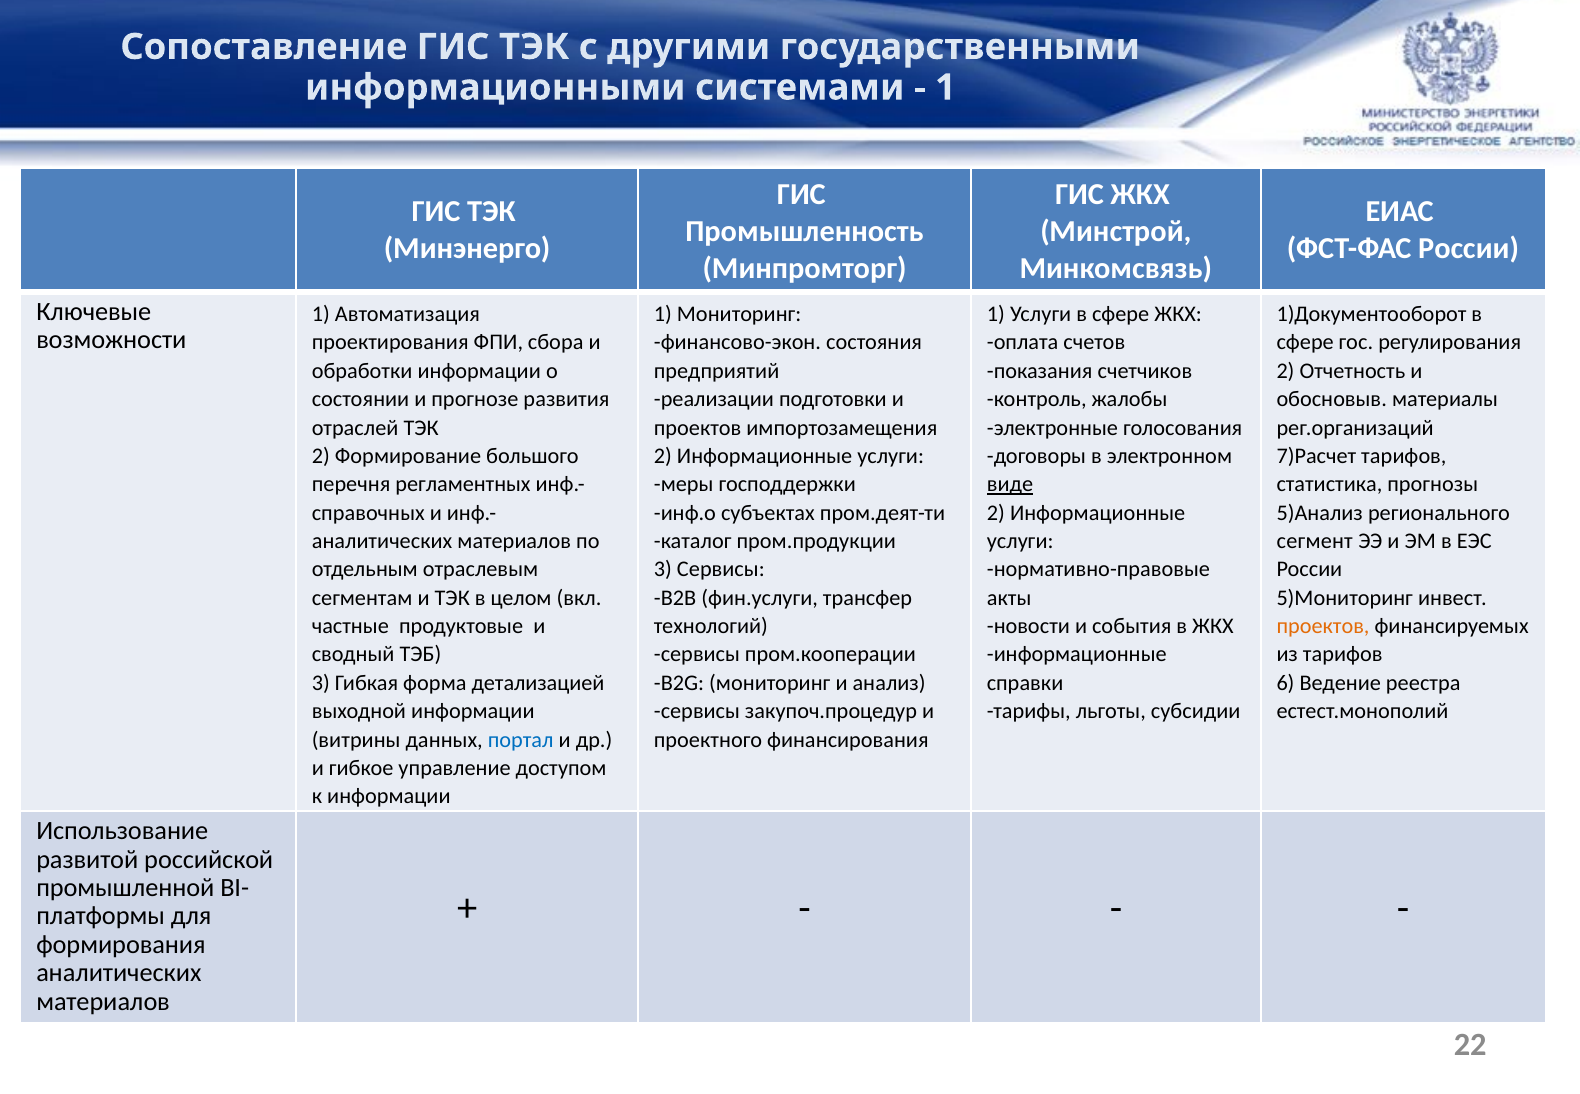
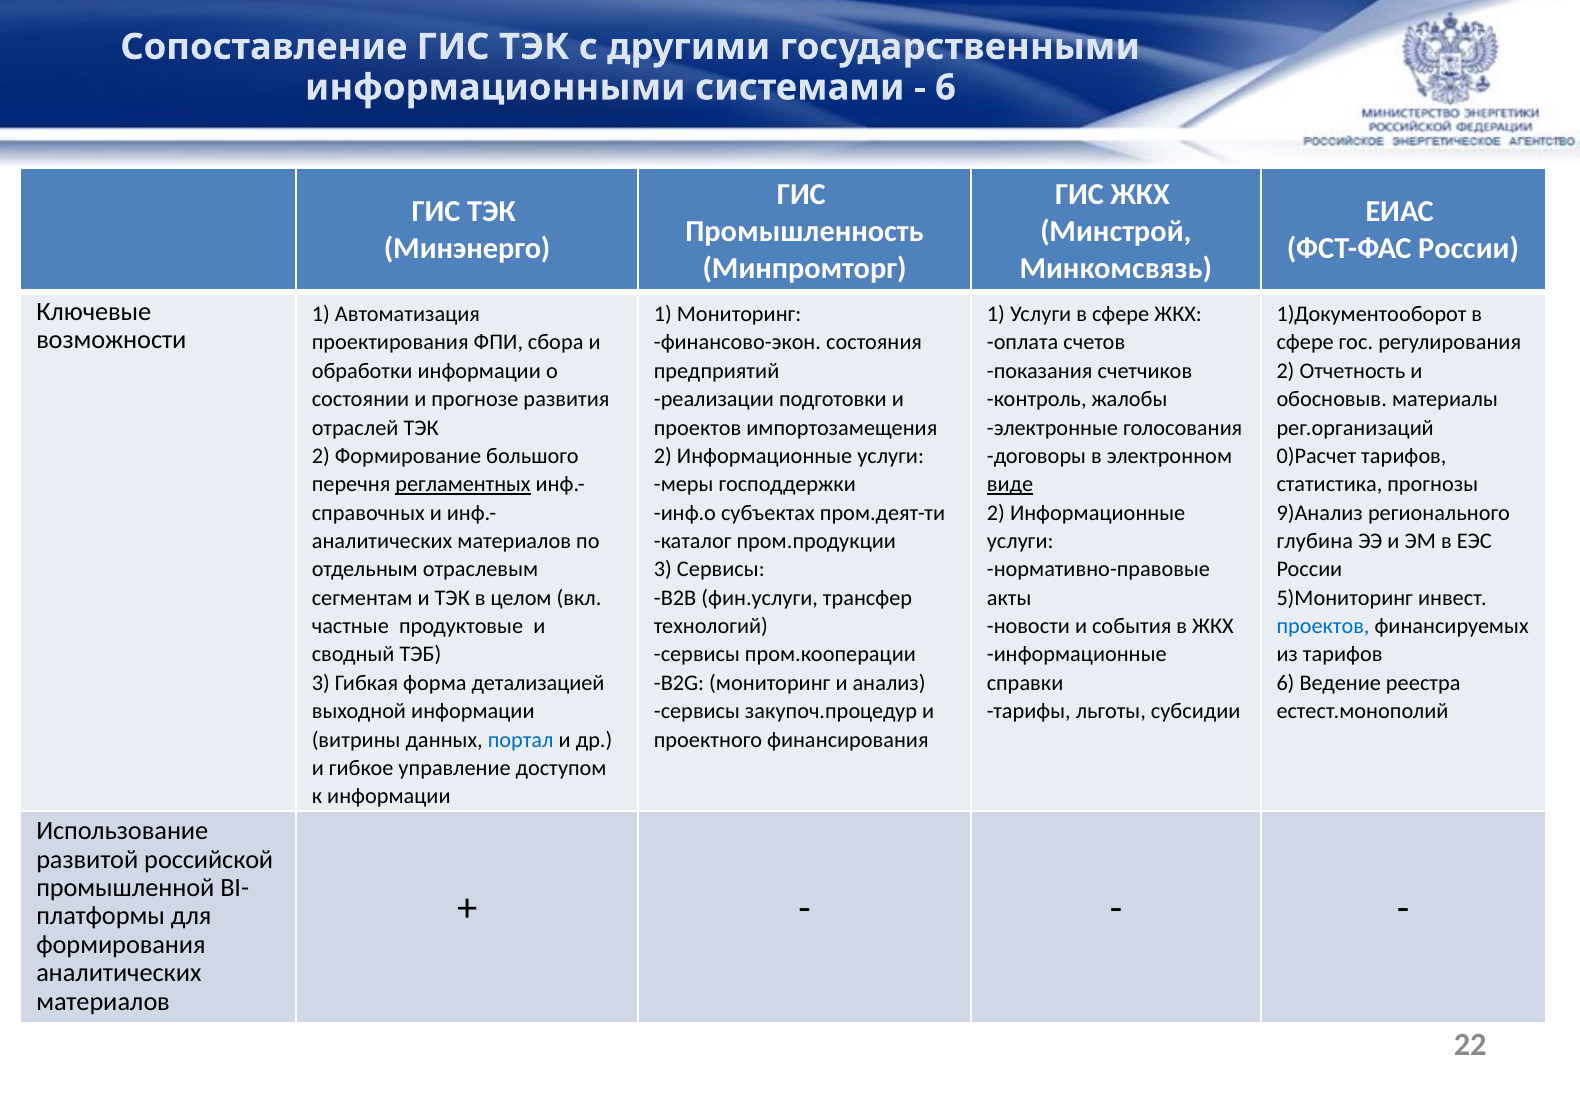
1: 1 -> 6 (945, 87)
7)Расчет: 7)Расчет -> 0)Расчет (1316, 456)
регламентных underline: none -> present (463, 484)
5)Анализ: 5)Анализ -> 9)Анализ (1320, 513)
сегмент: сегмент -> глубина (1315, 541)
проектов colour: orange -> blue (1323, 626)
